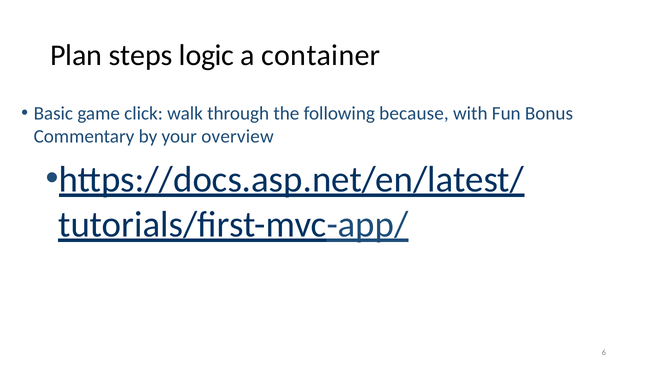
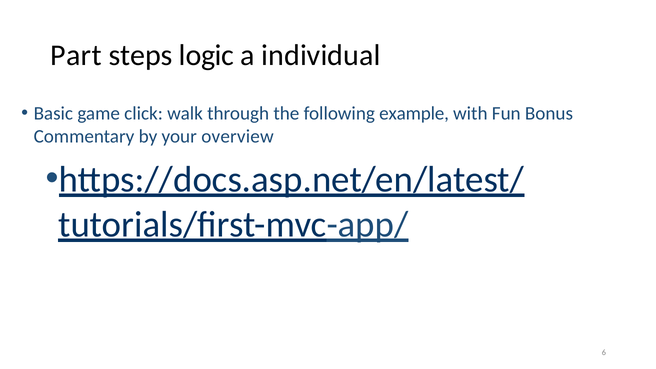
Plan: Plan -> Part (76, 55)
container: container -> individual (321, 55)
because: because -> example (414, 113)
